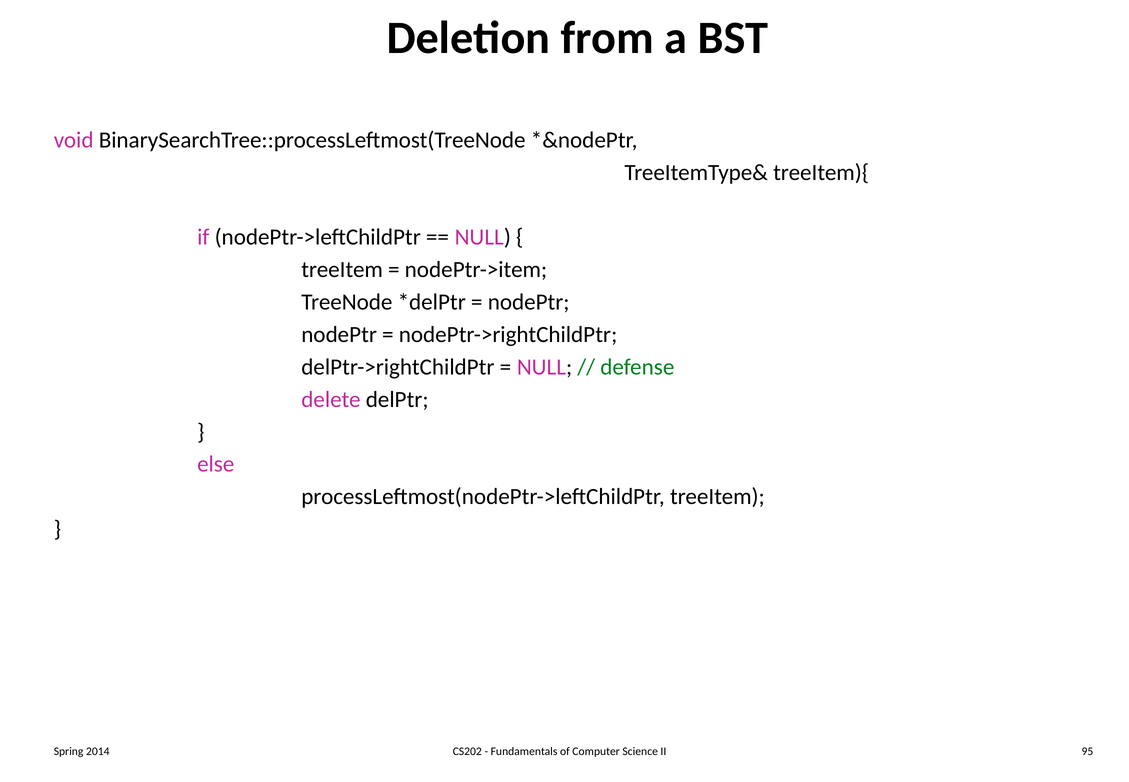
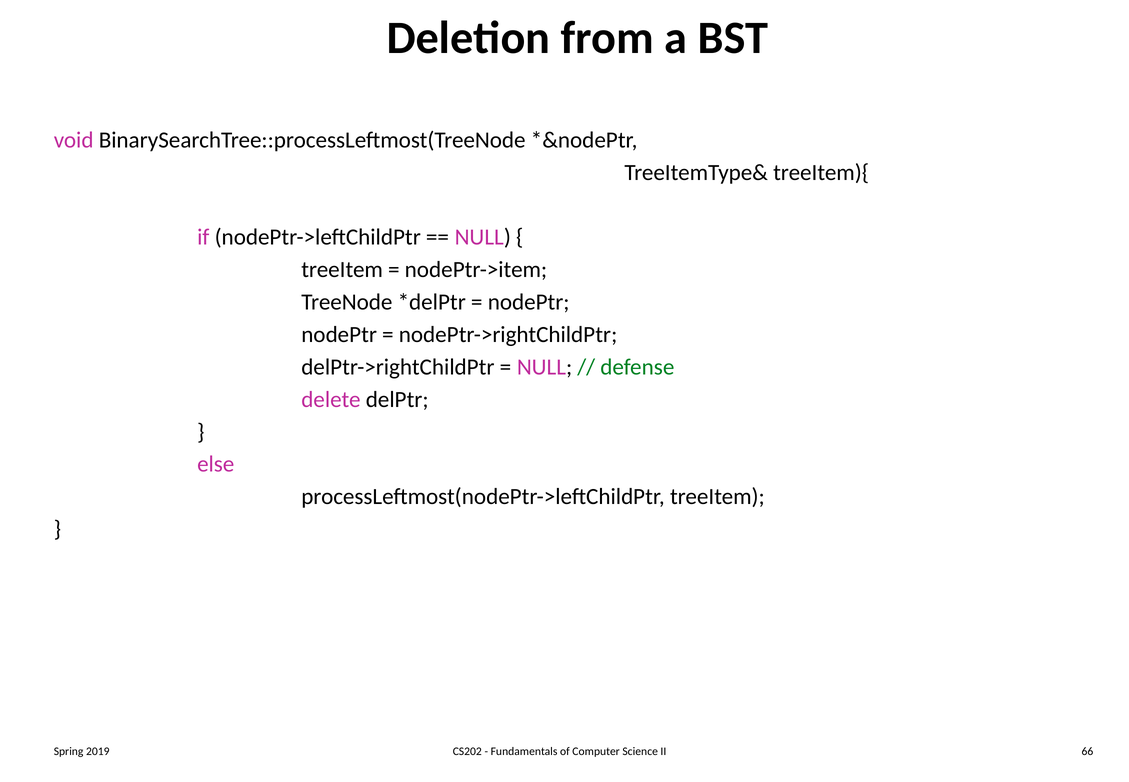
2014: 2014 -> 2019 (98, 751)
95: 95 -> 66 (1087, 751)
